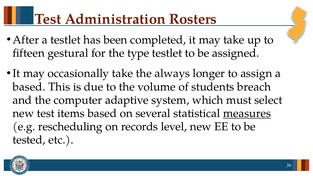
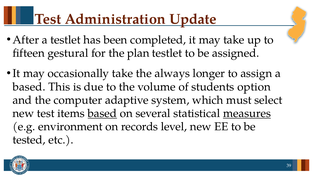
Rosters: Rosters -> Update (193, 19)
type: type -> plan (138, 53)
breach: breach -> option (254, 87)
based underline: none -> present (102, 113)
rescheduling: rescheduling -> environment (70, 127)
